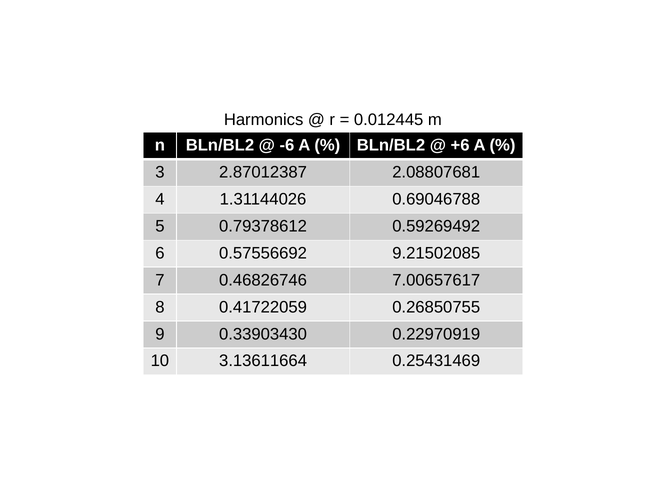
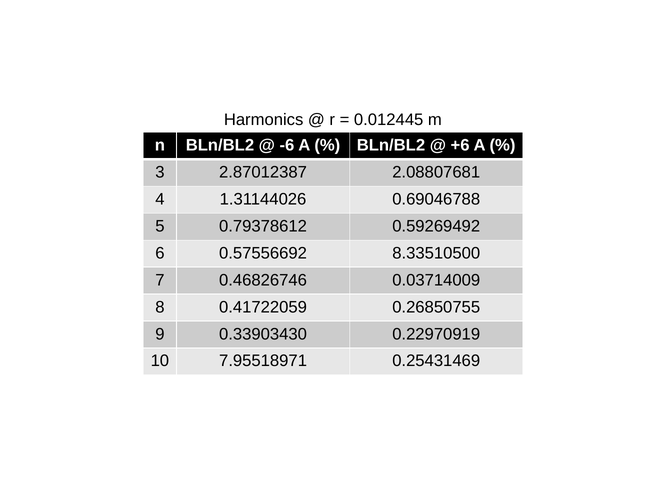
9.21502085: 9.21502085 -> 8.33510500 (436, 253)
7.00657617: 7.00657617 -> 0.03714009 (436, 280)
3.13611664: 3.13611664 -> 7.95518971 (263, 361)
